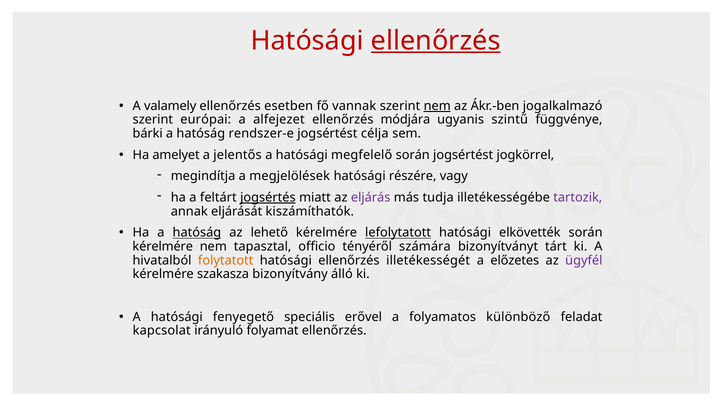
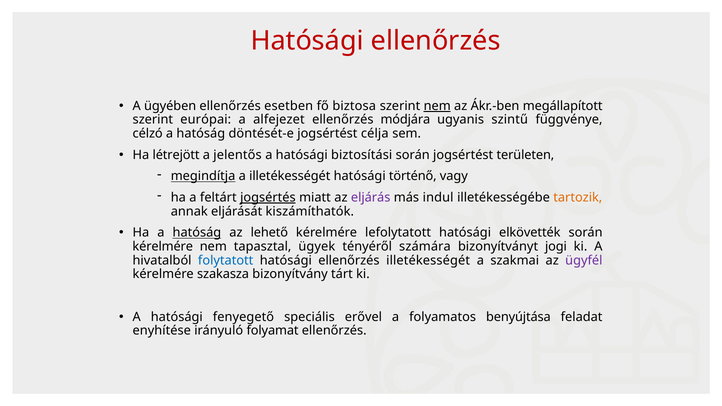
ellenőrzés underline: present -> none (436, 41)
valamely: valamely -> ügyében (170, 106)
vannak: vannak -> biztosa (354, 106)
jogalkalmazó: jogalkalmazó -> megállapított (563, 106)
bárki: bárki -> célzó (148, 134)
rendszer-e: rendszer-e -> döntését-e (261, 134)
amelyet: amelyet -> létrejött (176, 155)
megfelelő: megfelelő -> biztosítási (362, 155)
jogkörrel: jogkörrel -> területen (525, 155)
megindítja underline: none -> present (203, 176)
a megjelölések: megjelölések -> illetékességét (290, 176)
részére: részére -> történő (413, 176)
tudja: tudja -> indul (438, 198)
tartozik colour: purple -> orange (578, 198)
lefolytatott underline: present -> none (398, 233)
officio: officio -> ügyek (317, 247)
tárt: tárt -> jogi (556, 247)
folytatott colour: orange -> blue (226, 260)
előzetes: előzetes -> szakmai (515, 260)
álló: álló -> tárt (342, 274)
különböző: különböző -> benyújtása (518, 317)
kapcsolat: kapcsolat -> enyhítése (162, 331)
